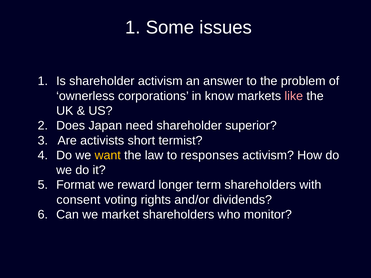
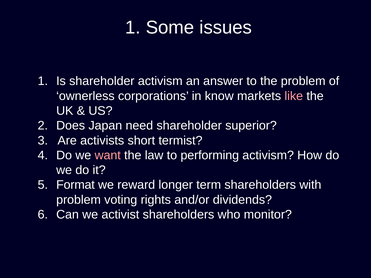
want colour: yellow -> pink (108, 155)
responses: responses -> performing (210, 155)
consent: consent -> problem (79, 200)
market: market -> activist (120, 215)
